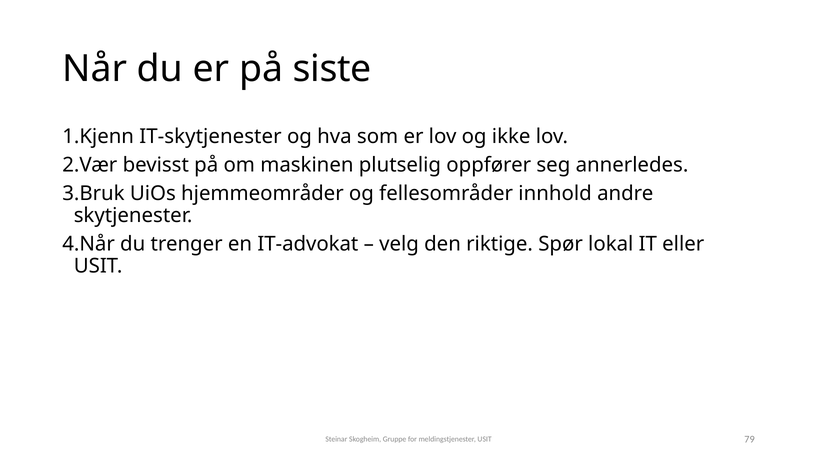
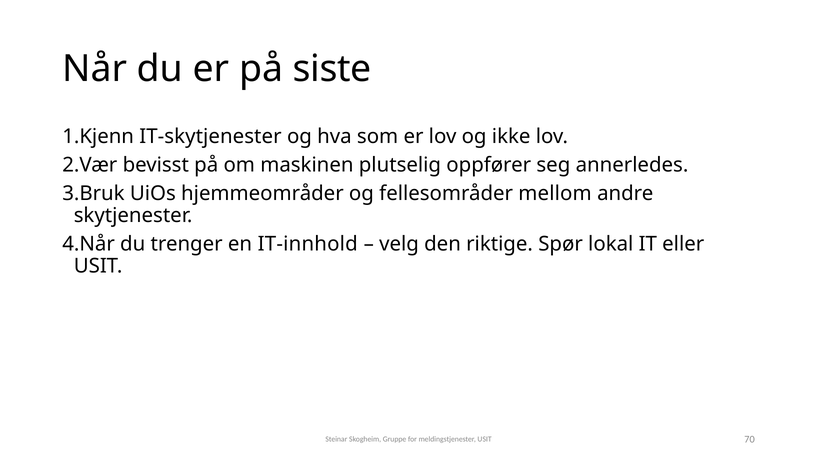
innhold: innhold -> mellom (555, 193)
IT-advokat: IT-advokat -> IT-innhold (308, 244)
79: 79 -> 70 (750, 439)
